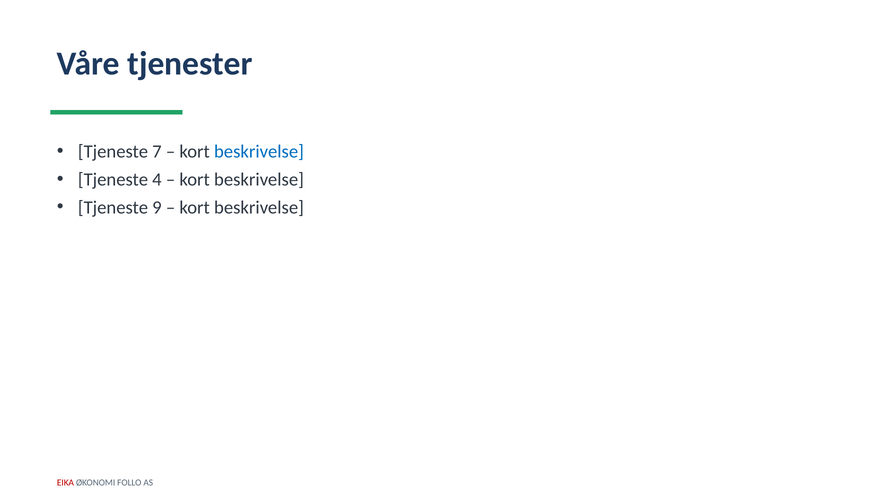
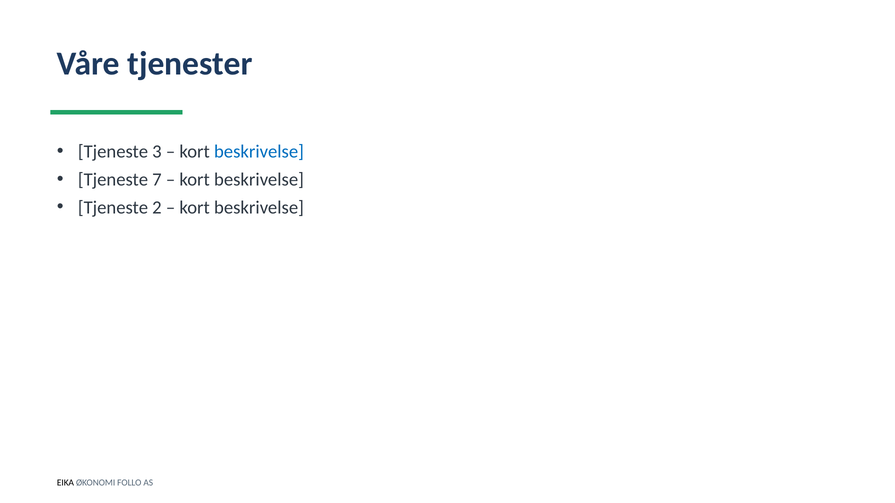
7: 7 -> 3 (157, 152)
4: 4 -> 7 (157, 180)
9: 9 -> 2 (157, 208)
EIKA colour: red -> black (65, 483)
